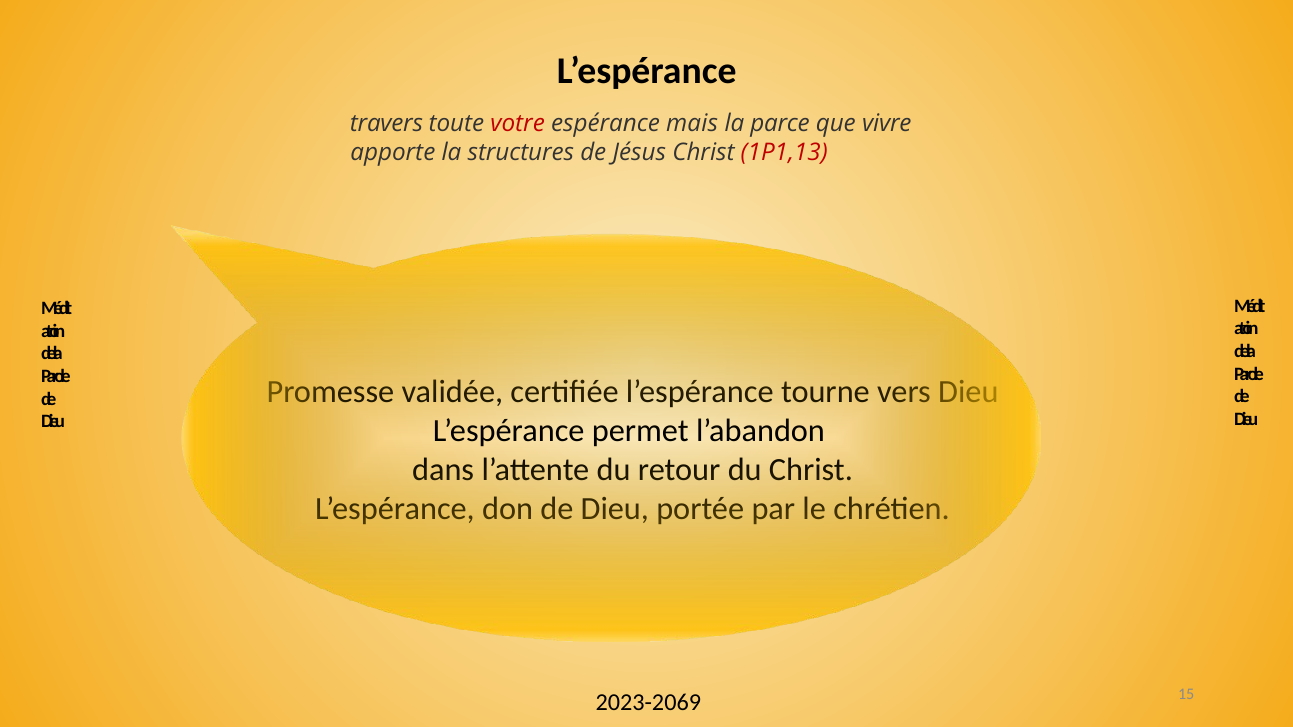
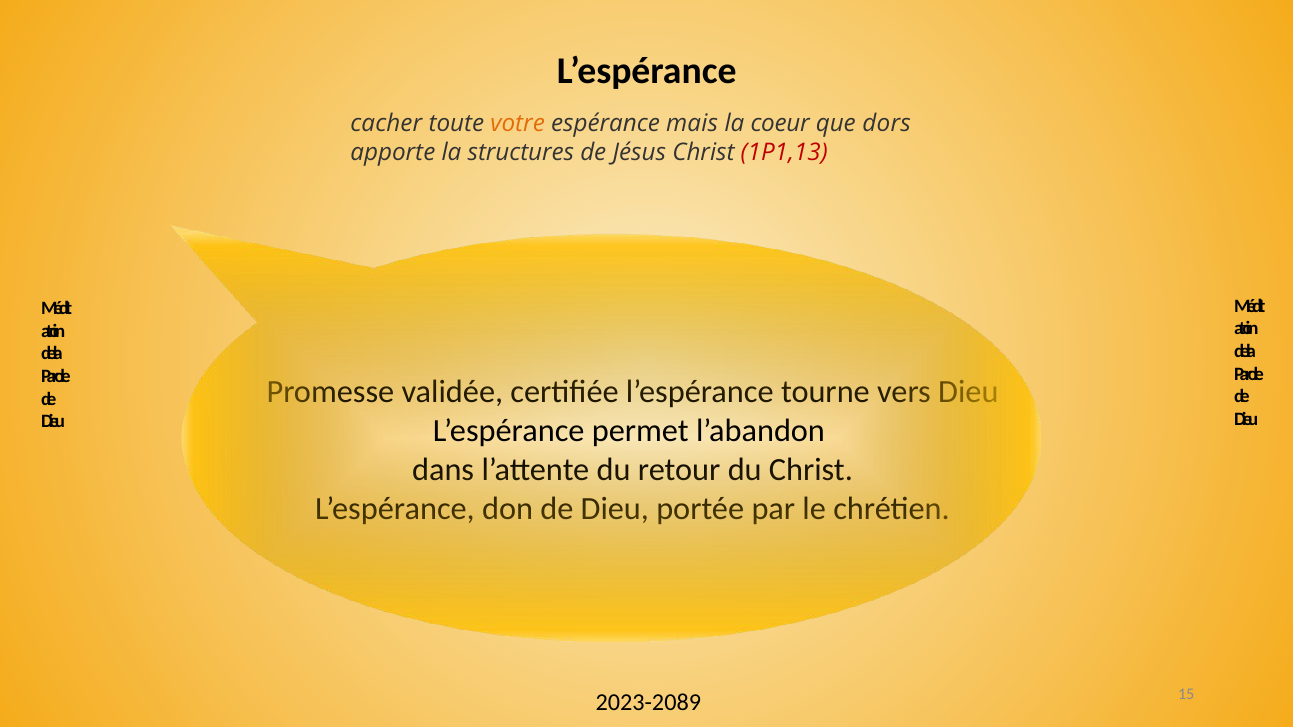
travers: travers -> cacher (386, 124)
votre colour: red -> orange (518, 124)
parce: parce -> coeur (780, 124)
vivre: vivre -> dors (887, 124)
2023-2069: 2023-2069 -> 2023-2089 (648, 703)
